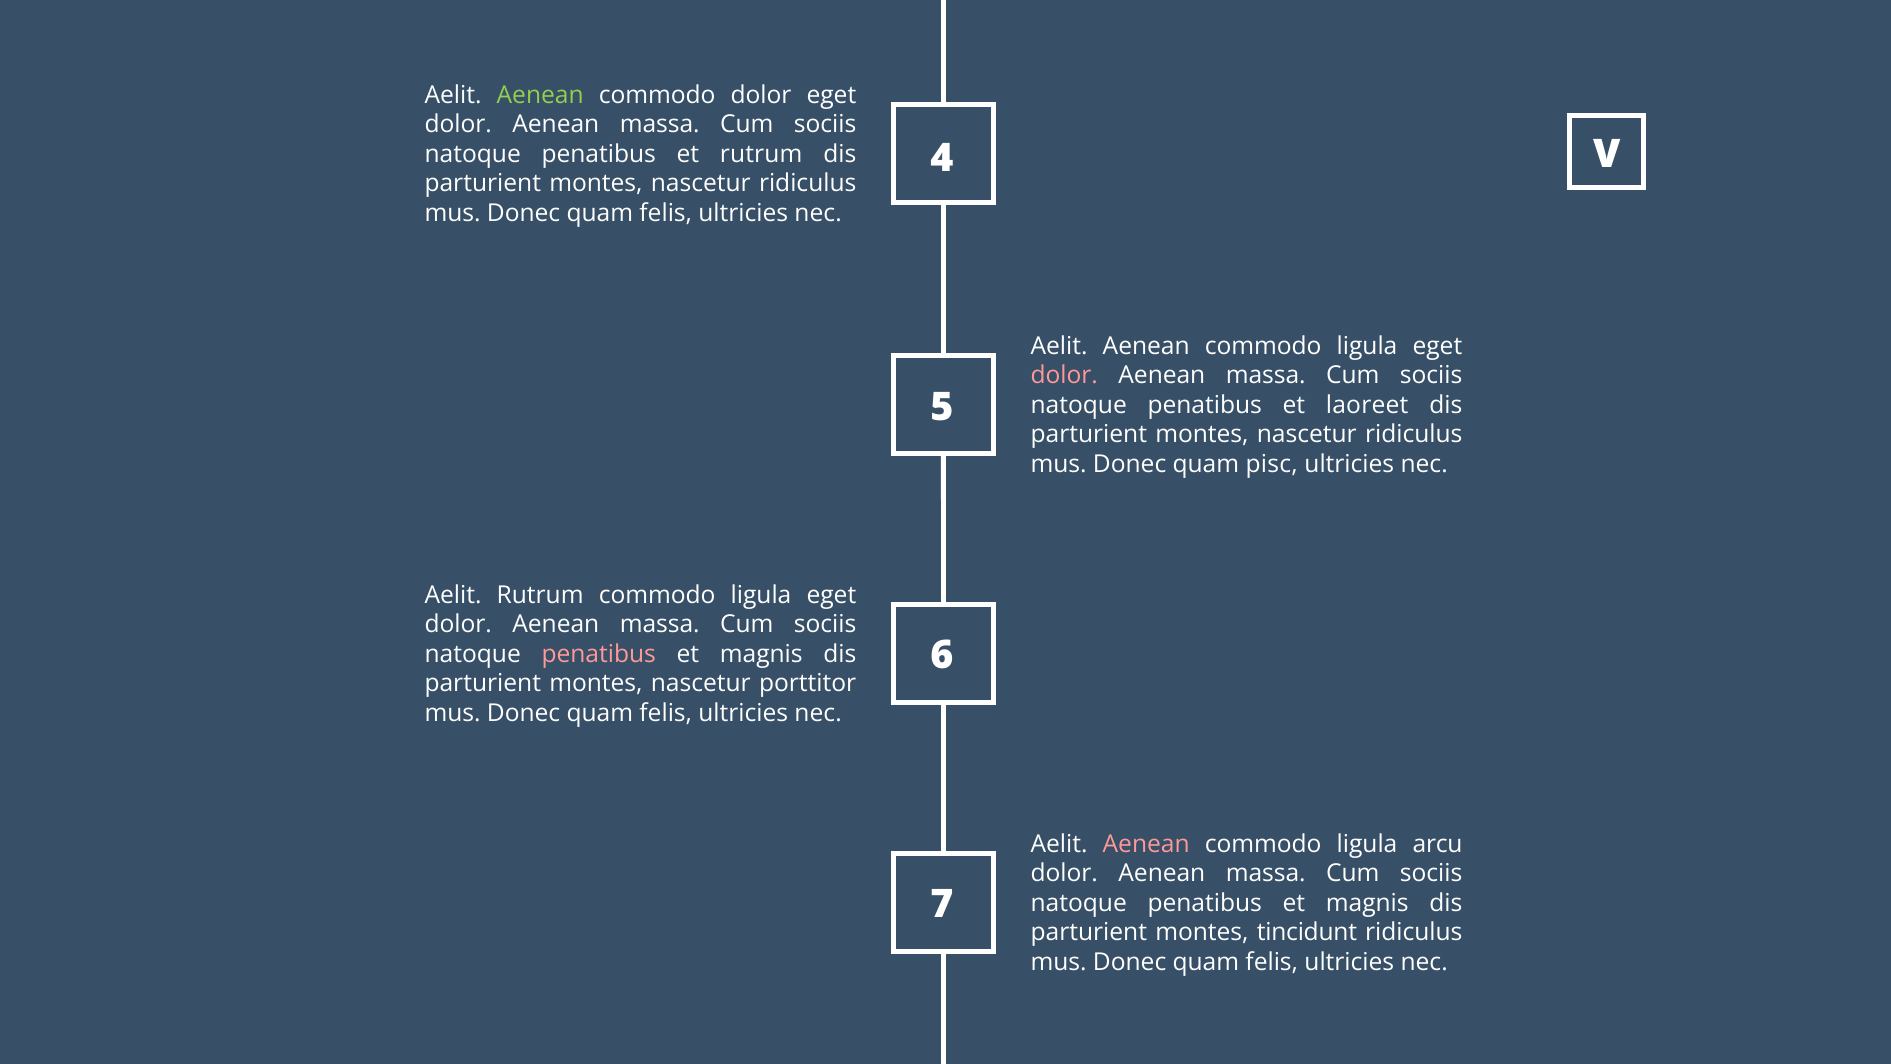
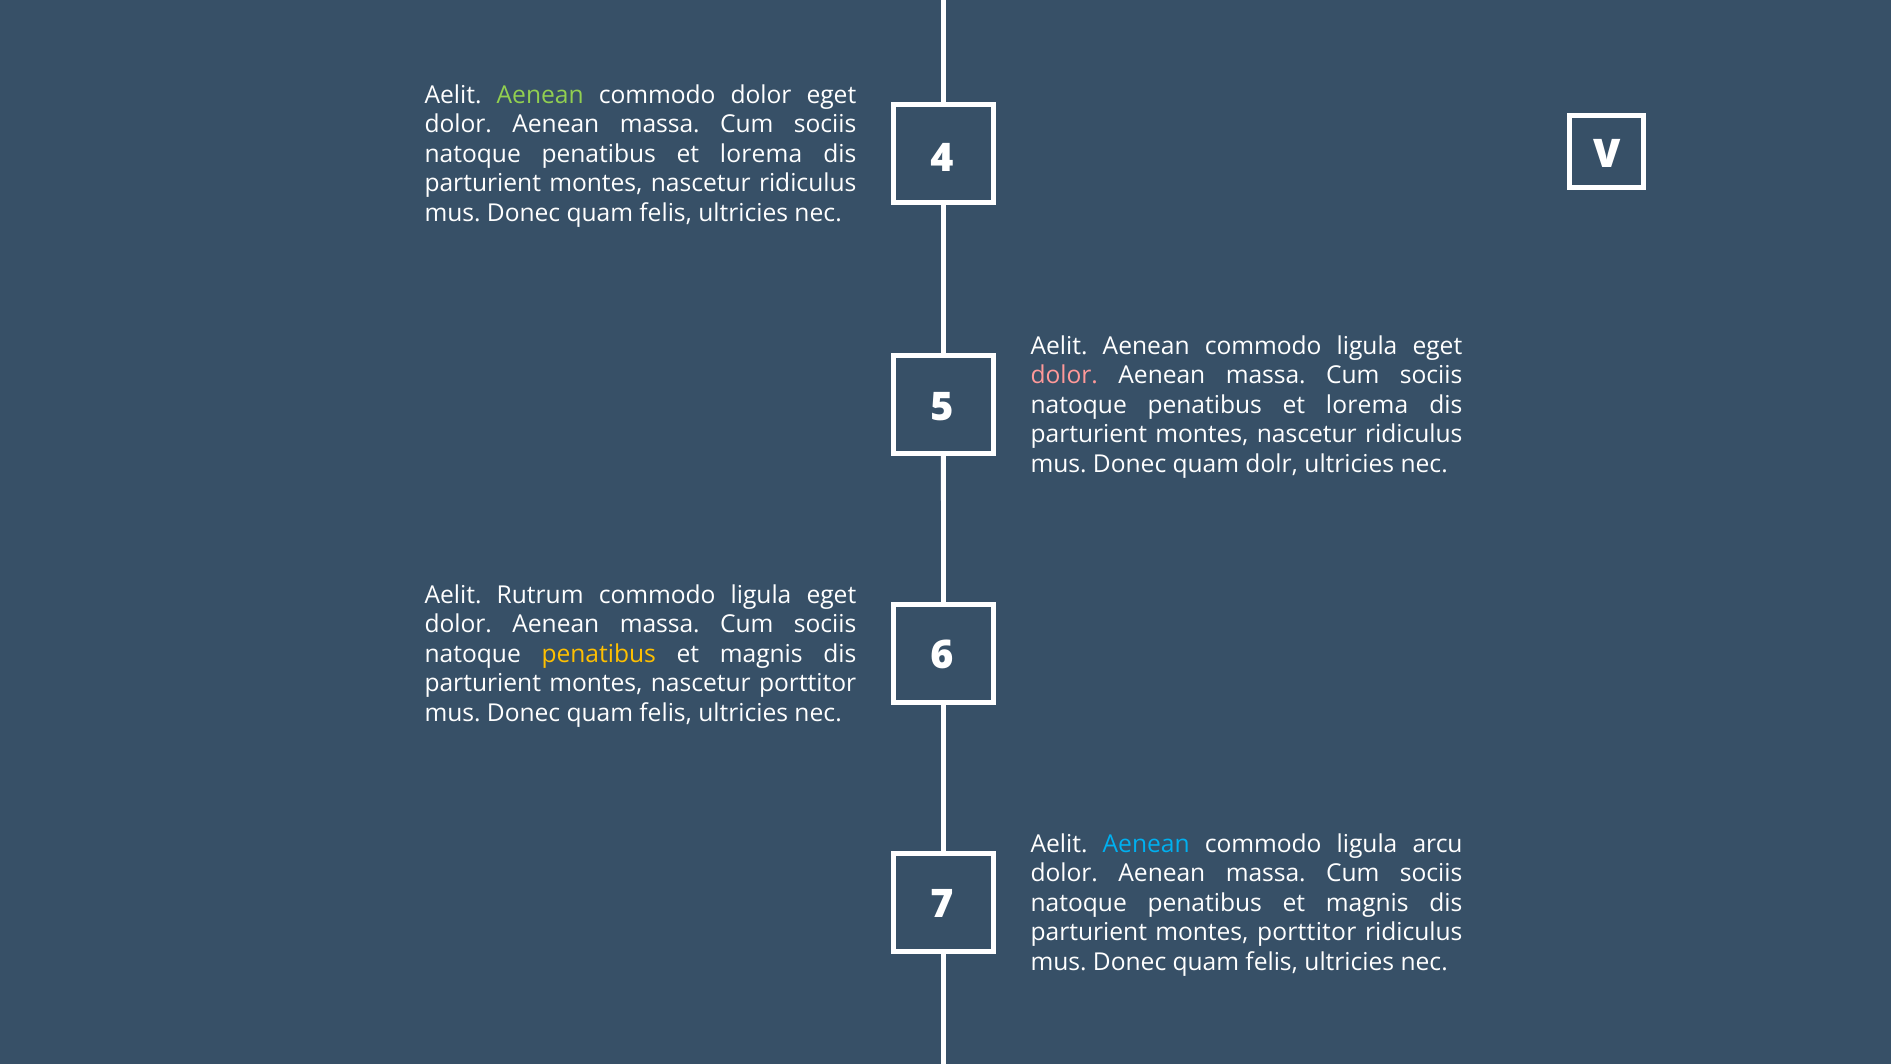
rutrum: rutrum -> lorema (761, 154)
laoreet: laoreet -> lorema (1367, 405)
pisc: pisc -> dolr (1272, 464)
penatibus colour: pink -> yellow (599, 654)
Aenean colour: pink -> light blue (1146, 844)
montes tincidunt: tincidunt -> porttitor (1307, 932)
